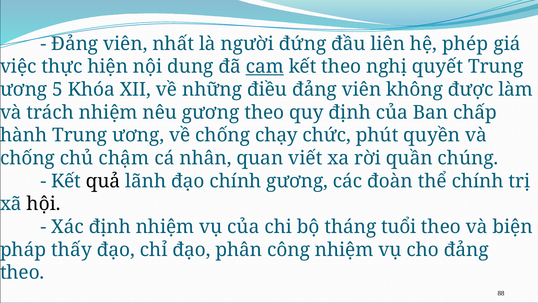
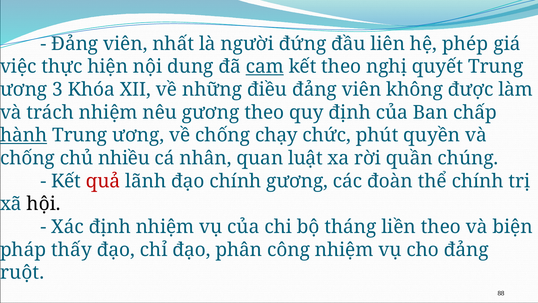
5: 5 -> 3 (57, 89)
hành underline: none -> present (24, 135)
chậm: chậm -> nhiều (124, 158)
viết: viết -> luật (305, 158)
quả colour: black -> red (103, 181)
tuổi: tuổi -> liền (399, 227)
theo: theo -> ruột (22, 272)
